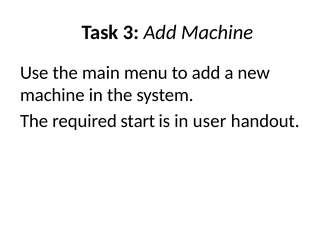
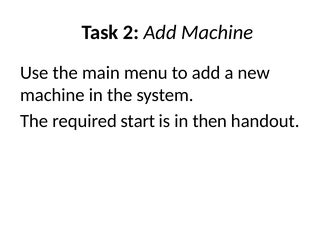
3: 3 -> 2 (131, 32)
user: user -> then (210, 121)
